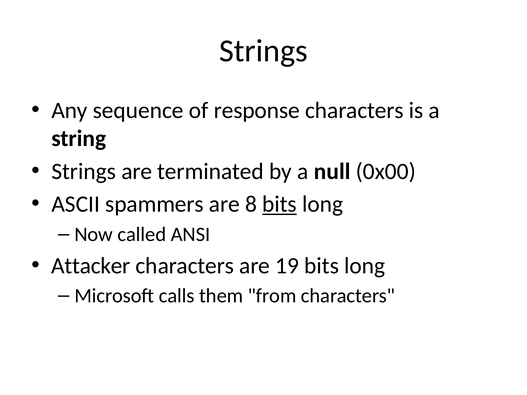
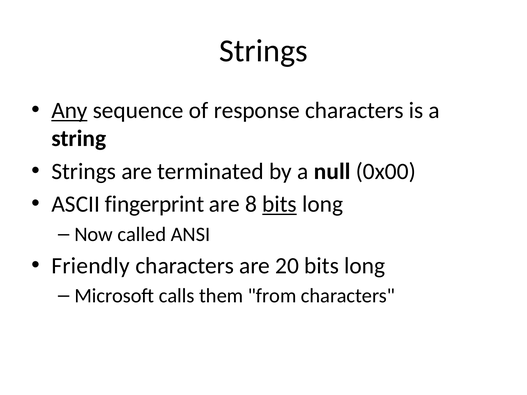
Any underline: none -> present (69, 111)
spammers: spammers -> fingerprint (155, 204)
Attacker: Attacker -> Friendly (91, 266)
19: 19 -> 20 (287, 266)
